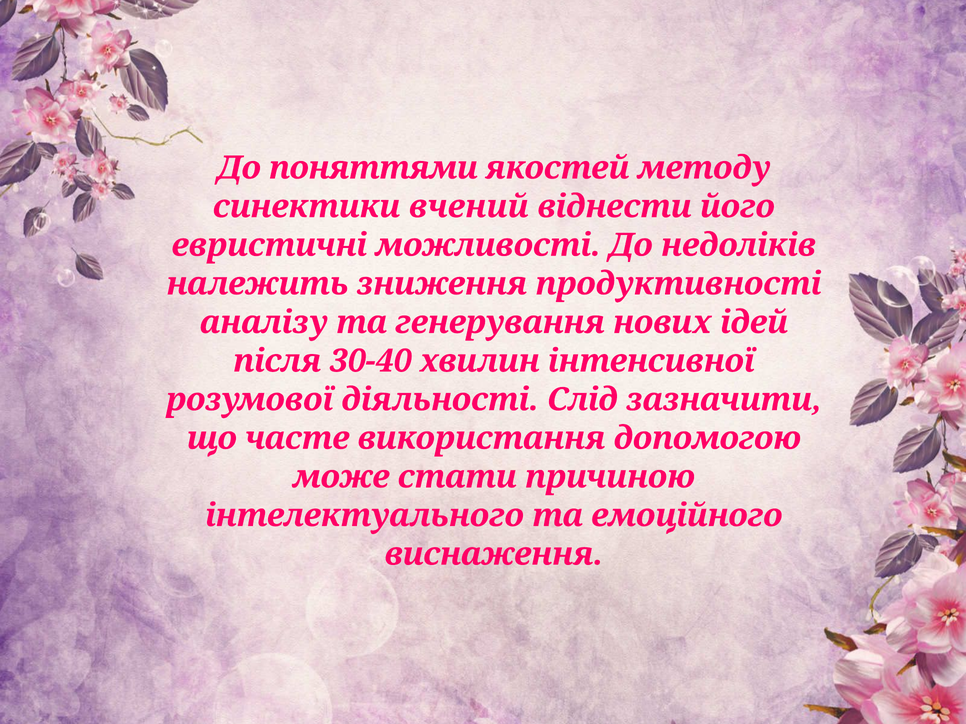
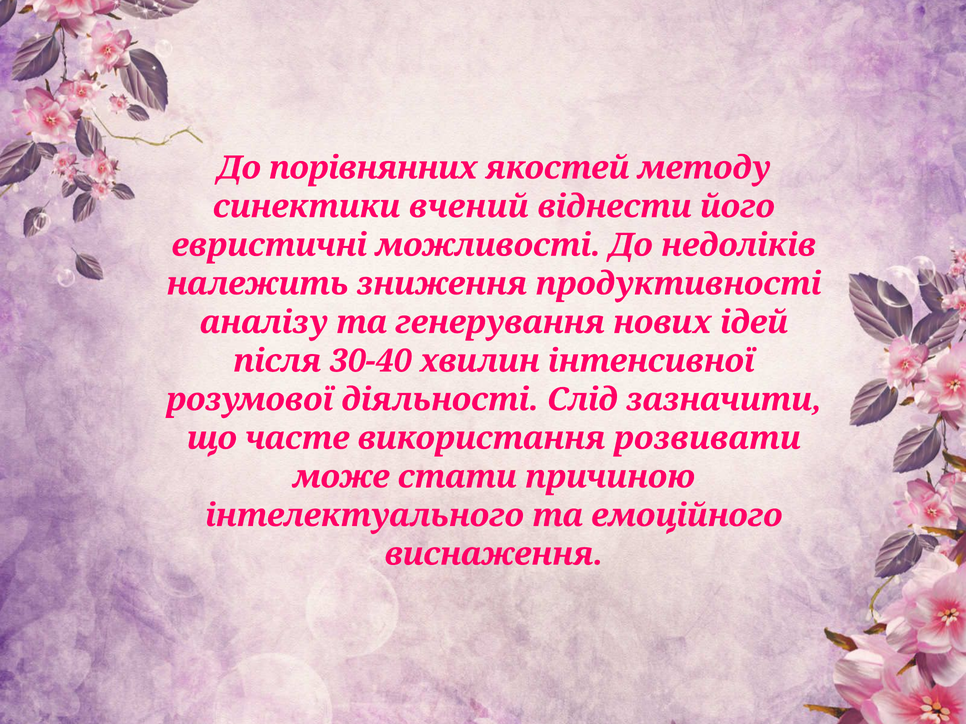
поняттями: поняттями -> порівнянних (373, 168)
допомогою: допомогою -> розвивати (707, 439)
